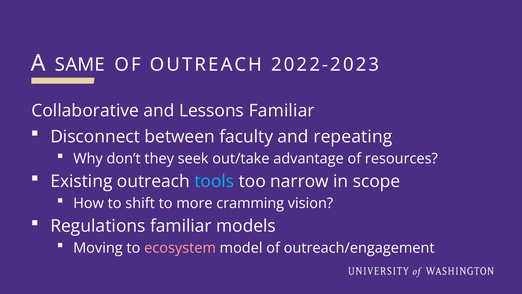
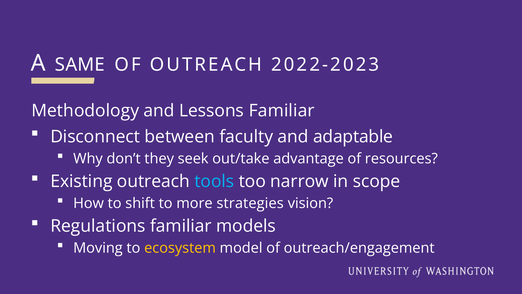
Collaborative: Collaborative -> Methodology (85, 111)
repeating: repeating -> adaptable (353, 137)
cramming: cramming -> strategies (250, 203)
ecosystem colour: pink -> yellow (180, 248)
